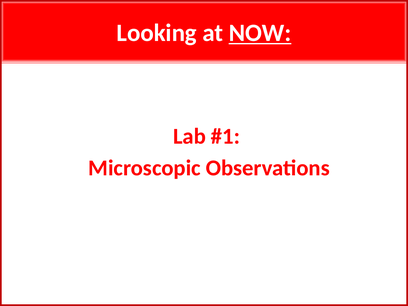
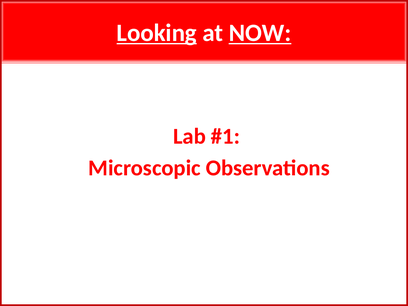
Looking underline: none -> present (157, 33)
